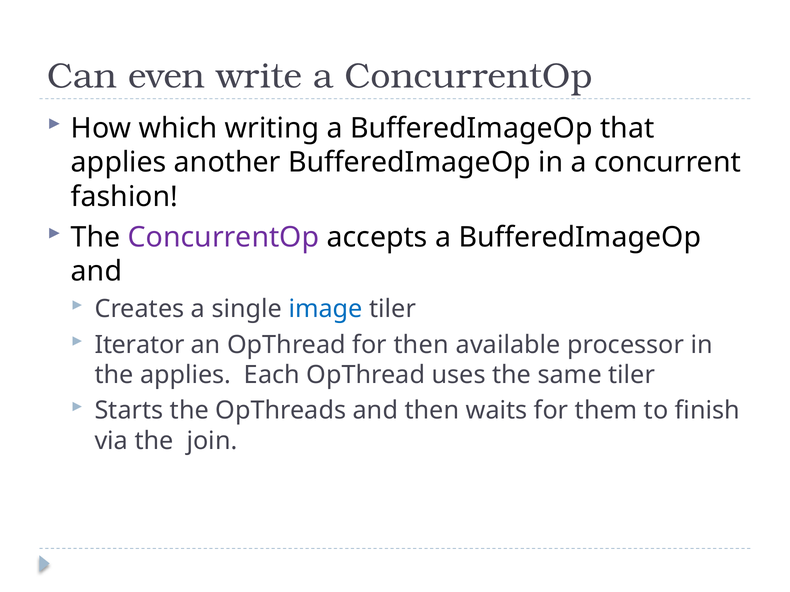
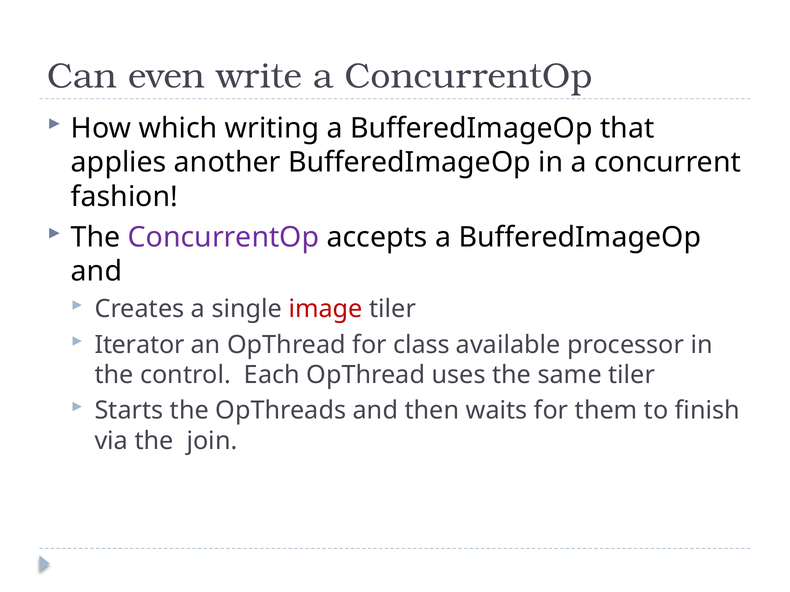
image colour: blue -> red (326, 309)
for then: then -> class (421, 345)
the applies: applies -> control (186, 375)
